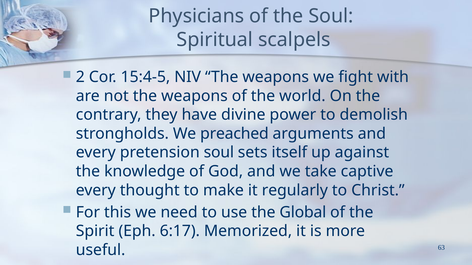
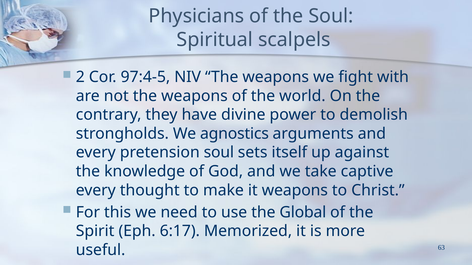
15:4-5: 15:4-5 -> 97:4-5 (145, 77)
preached: preached -> agnostics (234, 134)
it regularly: regularly -> weapons (295, 191)
